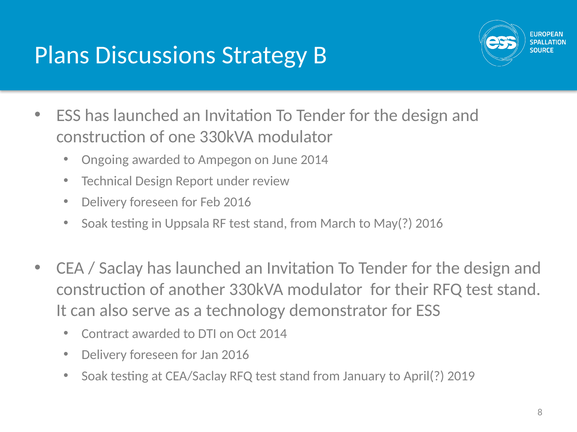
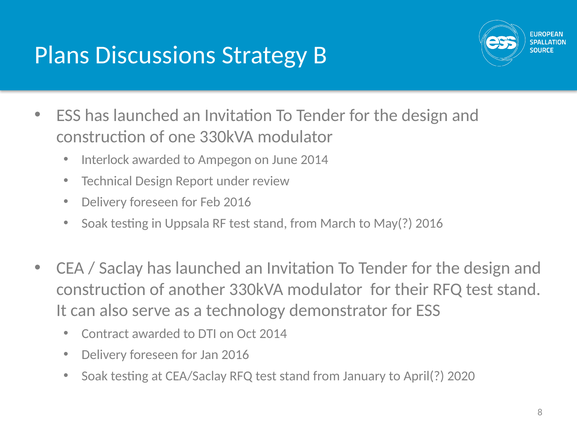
Ongoing: Ongoing -> Interlock (105, 160)
2019: 2019 -> 2020 (461, 377)
